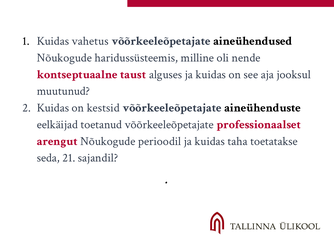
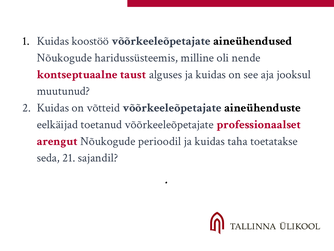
vahetus: vahetus -> koostöö (90, 41)
kestsid: kestsid -> võtteid (103, 107)
